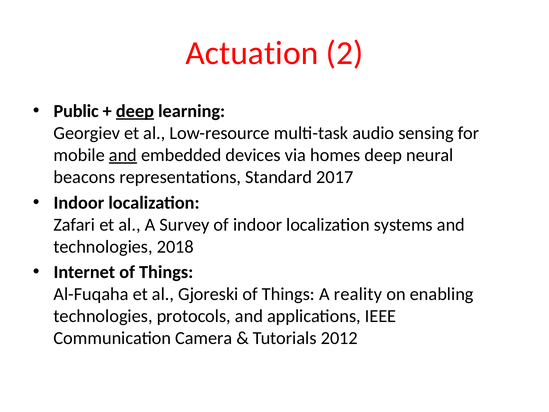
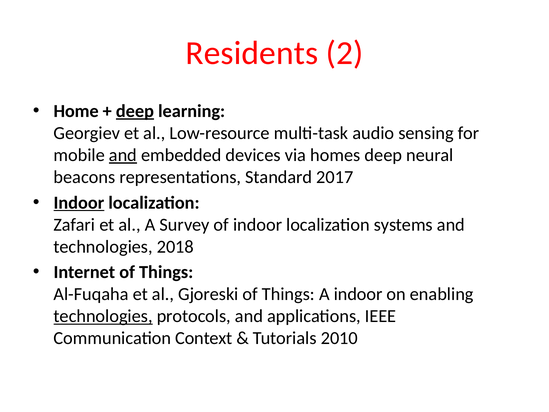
Actuation: Actuation -> Residents (252, 53)
Public: Public -> Home (76, 111)
Indoor underline: none -> present (79, 203)
A reality: reality -> indoor (358, 294)
technologies underline: none -> present (103, 316)
Camera: Camera -> Context (204, 338)
2012: 2012 -> 2010 (339, 338)
